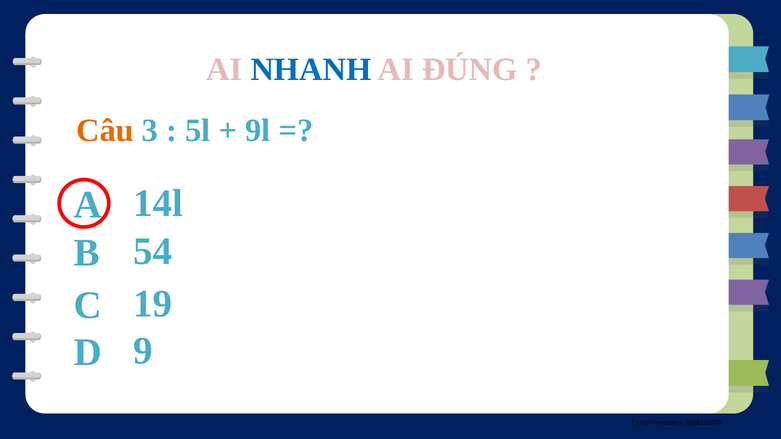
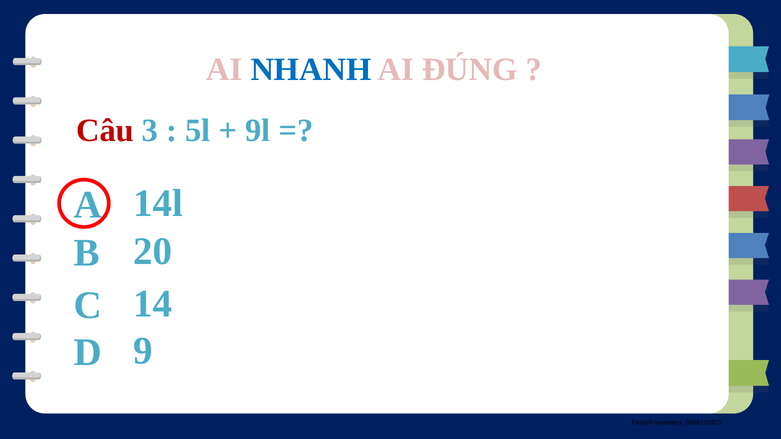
Câu colour: orange -> red (105, 131)
54: 54 -> 20 (153, 252)
19: 19 -> 14 (153, 304)
